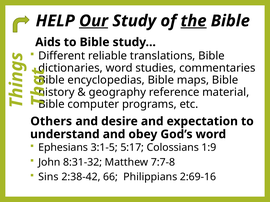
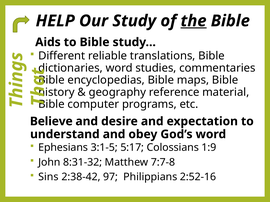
Our underline: present -> none (94, 21)
Others: Others -> Believe (51, 122)
66: 66 -> 97 (111, 177)
2:69-16: 2:69-16 -> 2:52-16 (198, 177)
